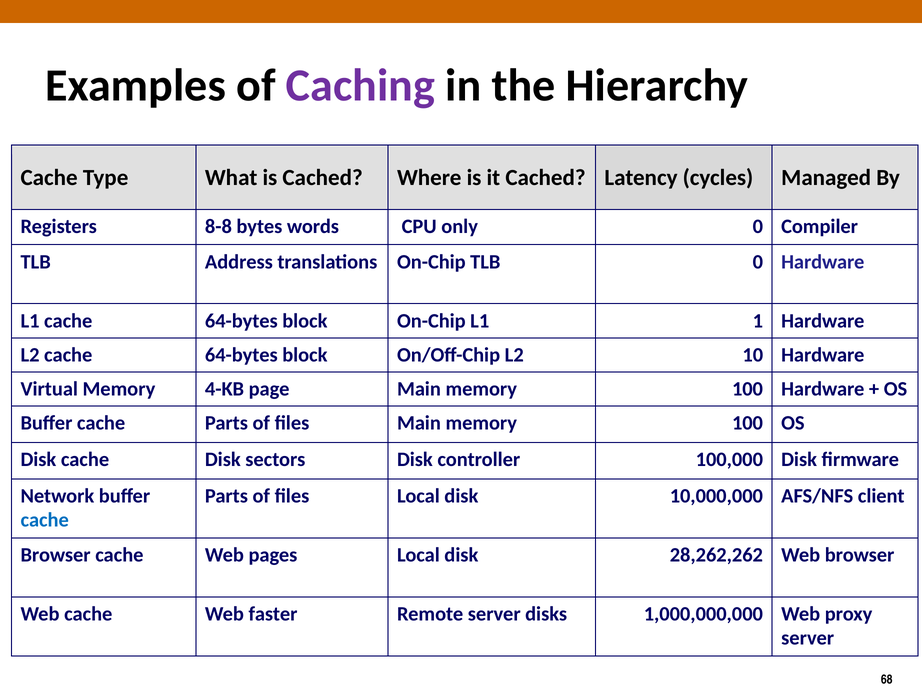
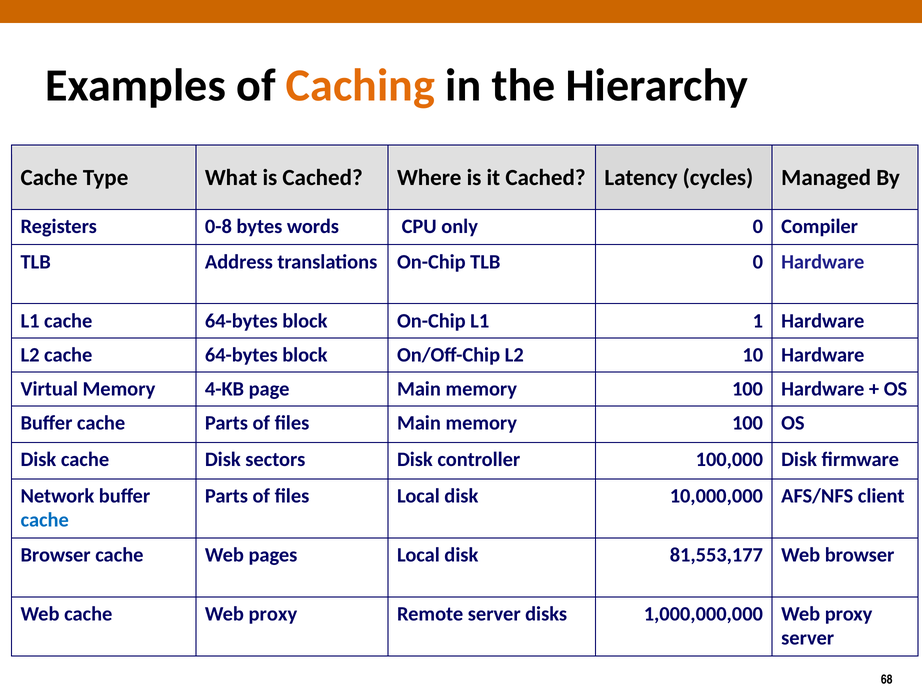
Caching colour: purple -> orange (360, 86)
8-8: 8-8 -> 0-8 (218, 227)
28,262,262: 28,262,262 -> 81,553,177 (716, 556)
faster: faster -> proxy (273, 615)
